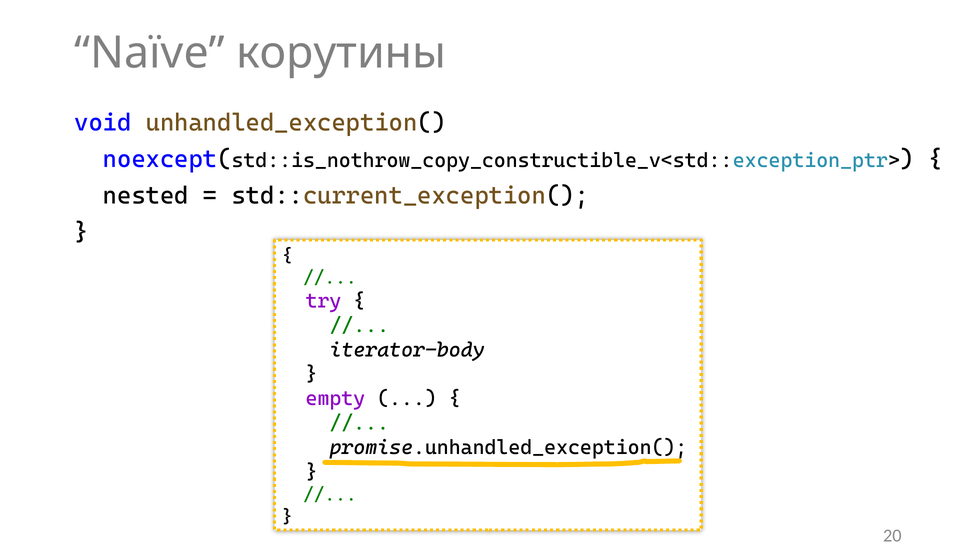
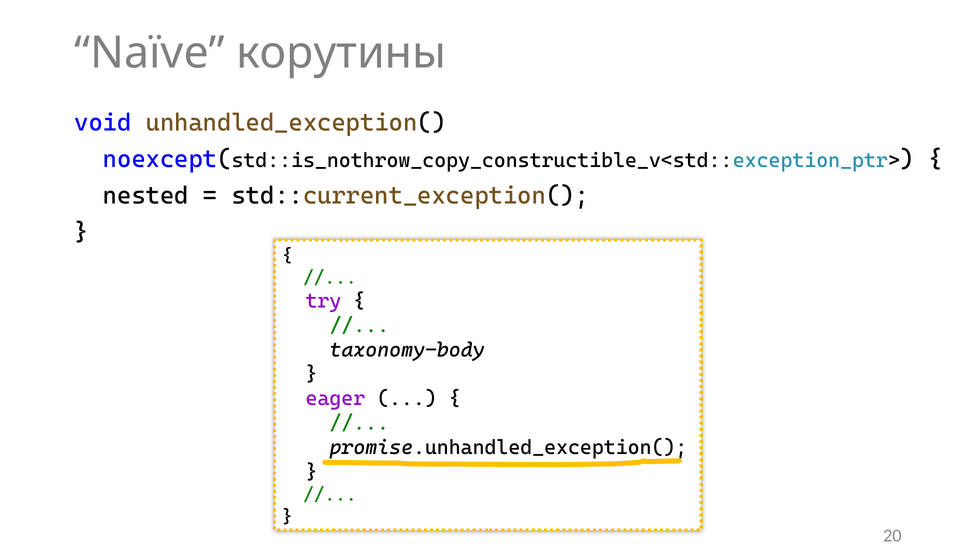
iterator-body: iterator-body -> taxonomy-body (407, 350)
empty: empty -> eager (335, 399)
